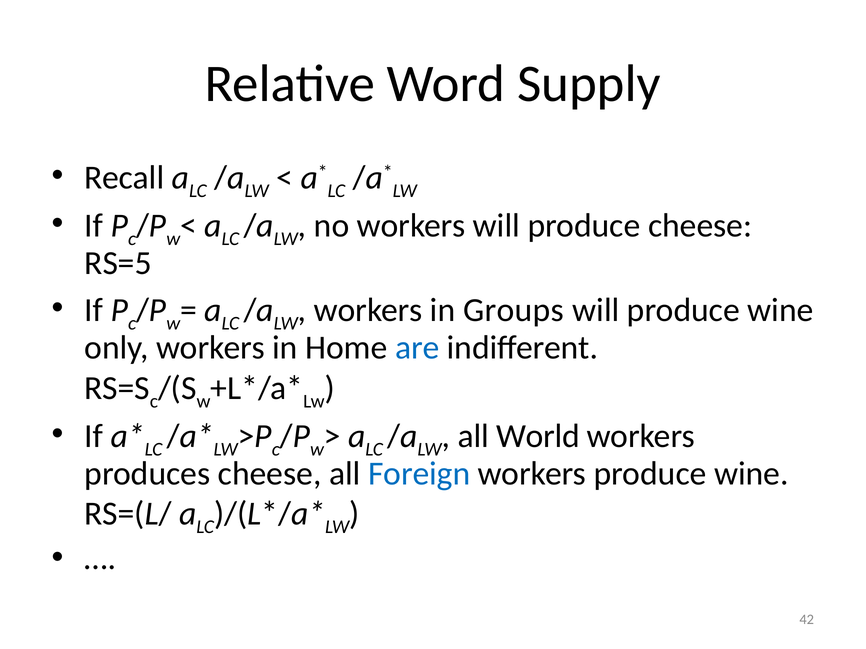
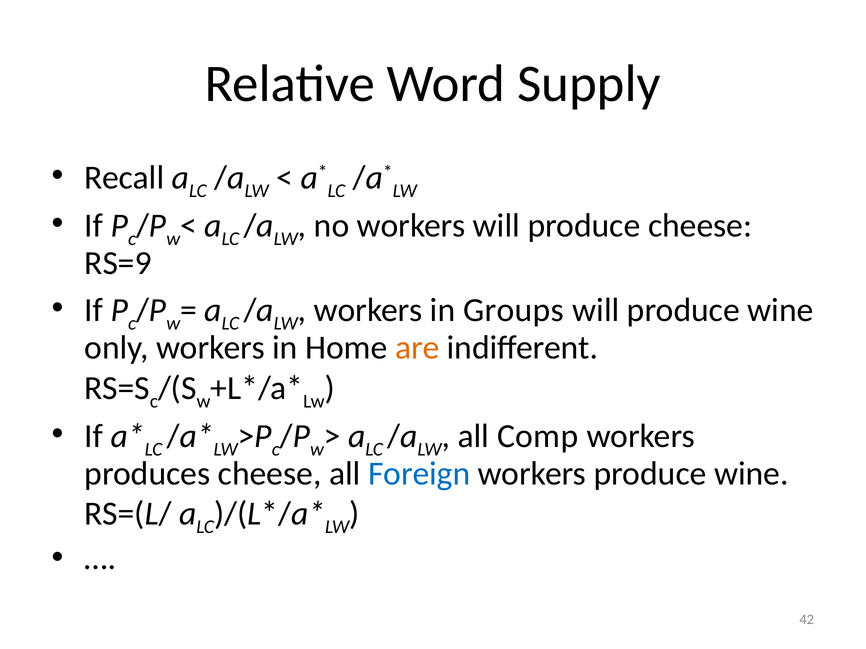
RS=5: RS=5 -> RS=9 (118, 263)
are colour: blue -> orange (417, 348)
World: World -> Comp (538, 436)
